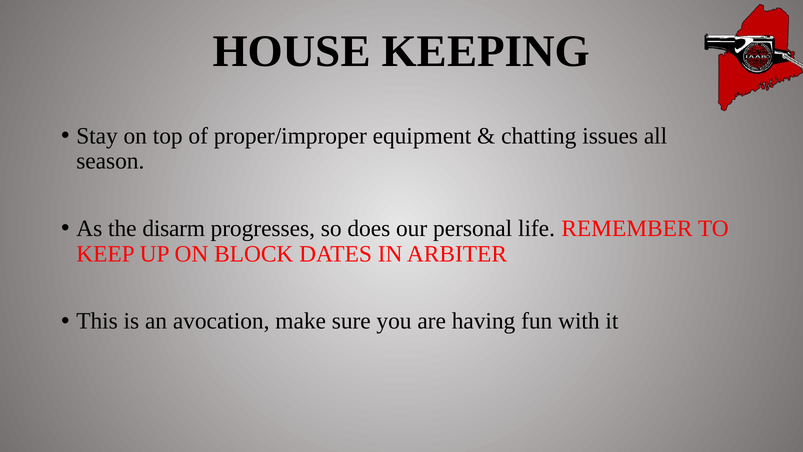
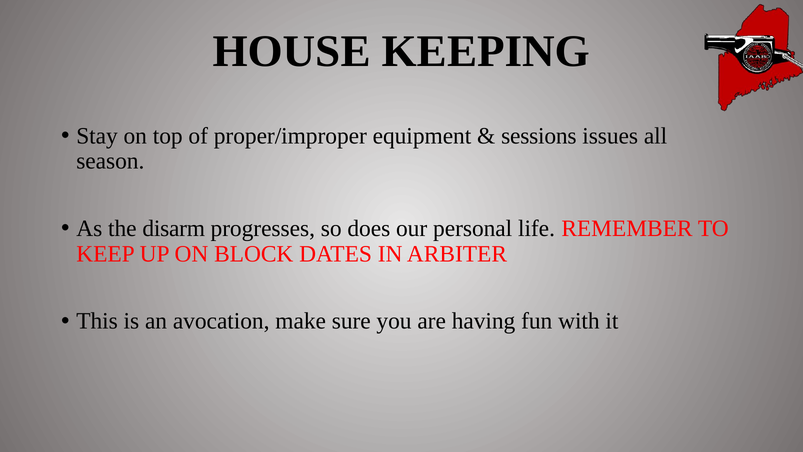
chatting: chatting -> sessions (539, 136)
